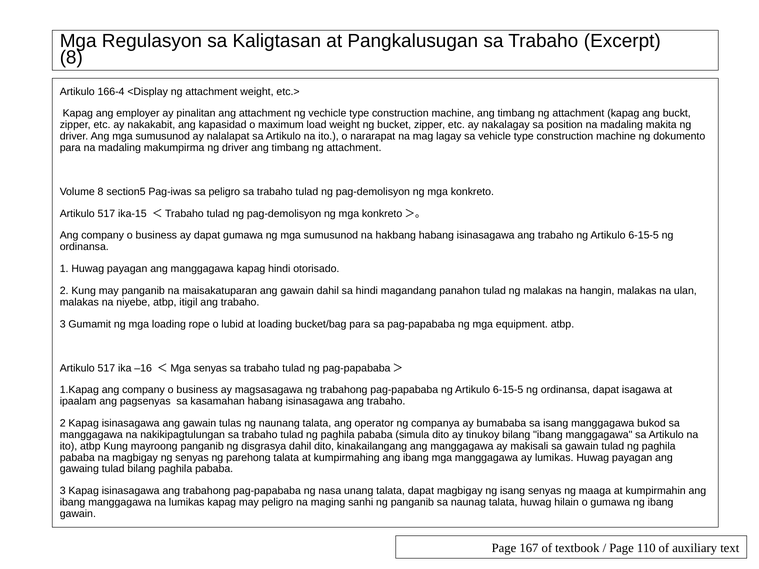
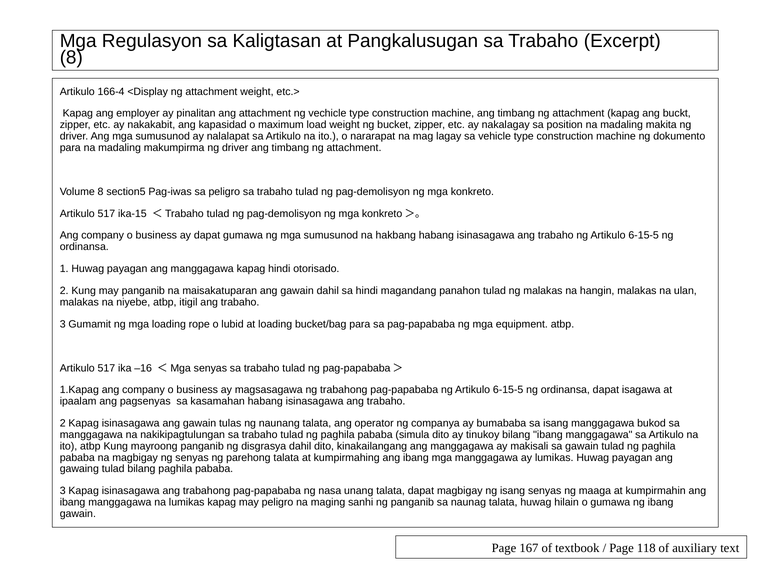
110: 110 -> 118 (646, 548)
